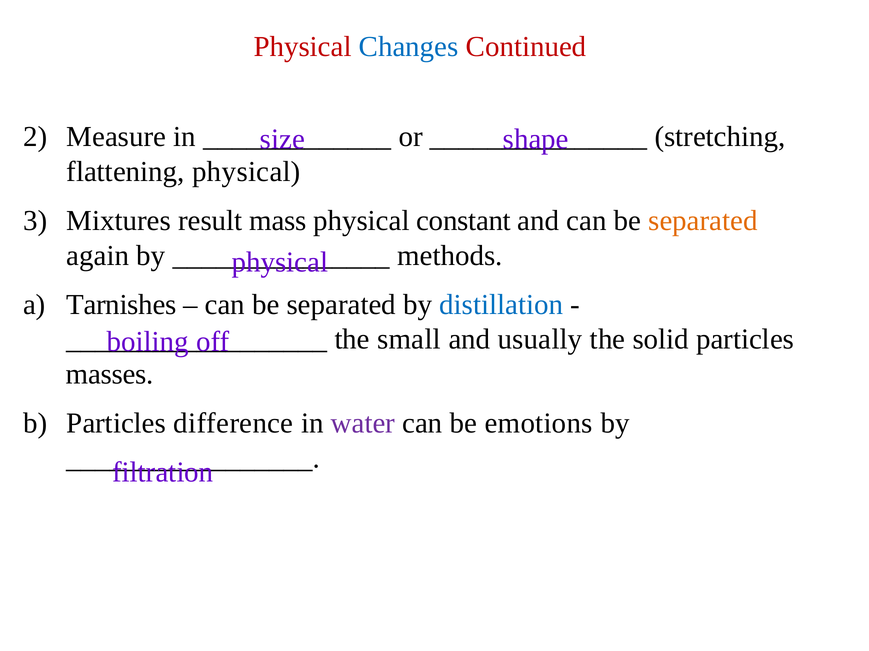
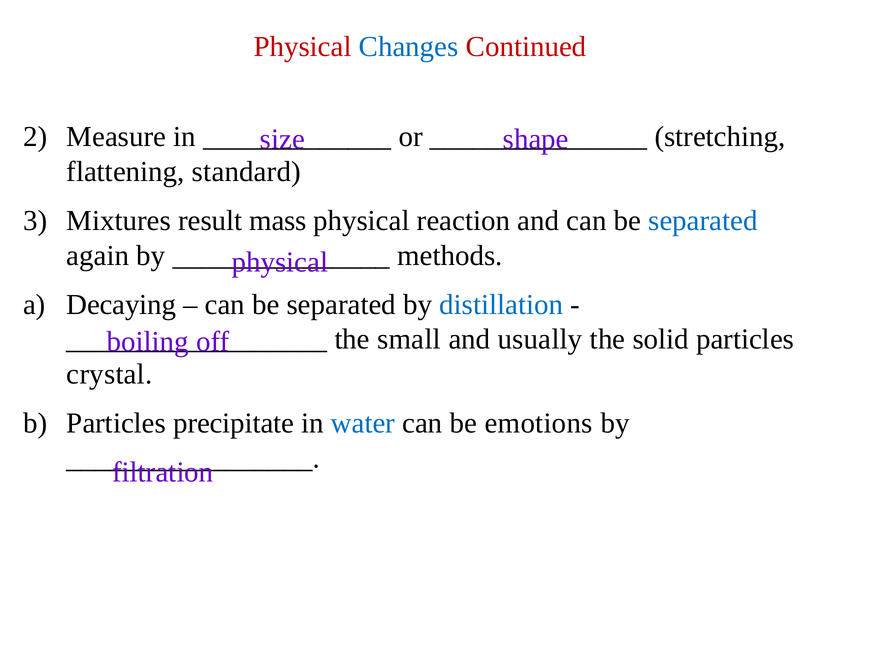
flattening physical: physical -> standard (246, 172)
constant: constant -> reaction (464, 221)
separated colour: orange -> blue (703, 221)
Tarnishes: Tarnishes -> Decaying (121, 305)
masses: masses -> crystal (109, 375)
difference: difference -> precipitate (234, 424)
water colour: purple -> blue (363, 424)
